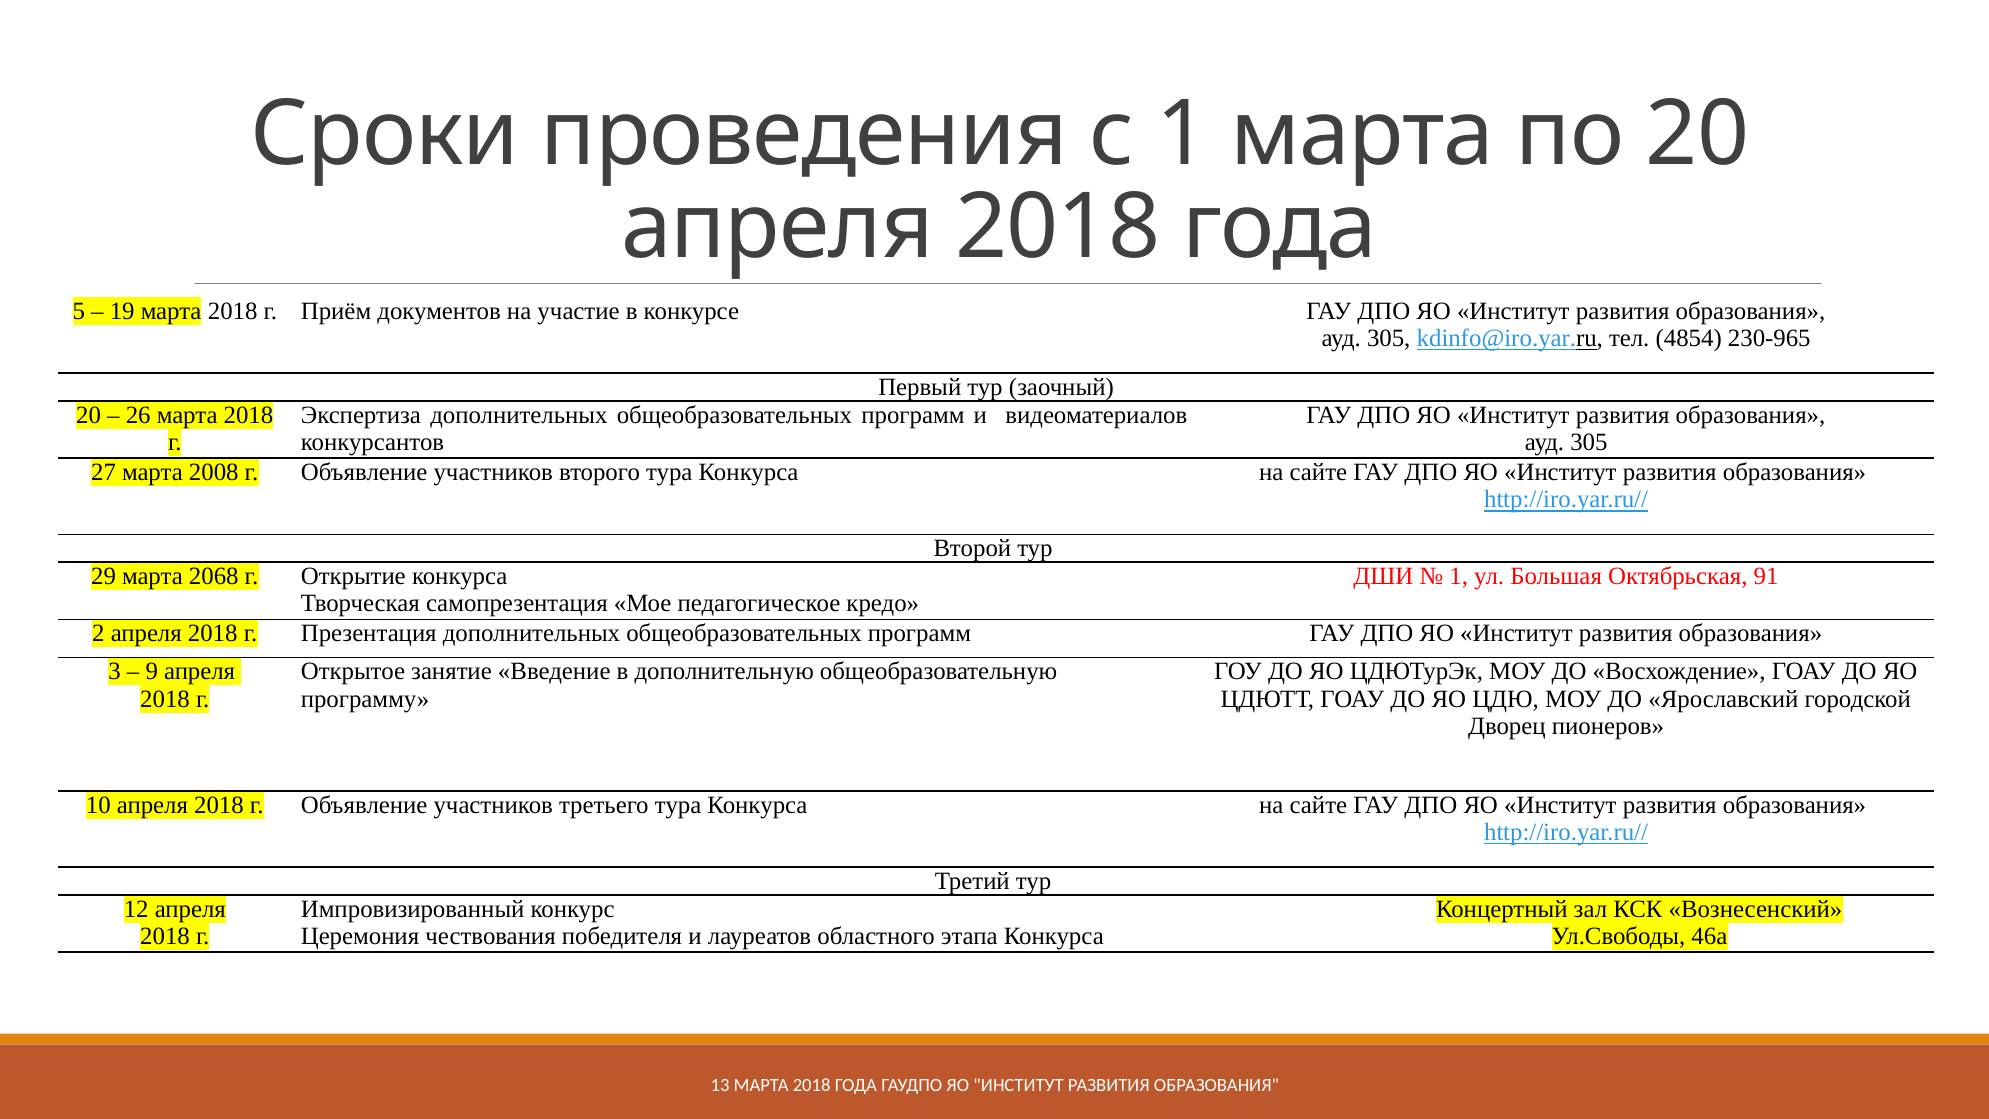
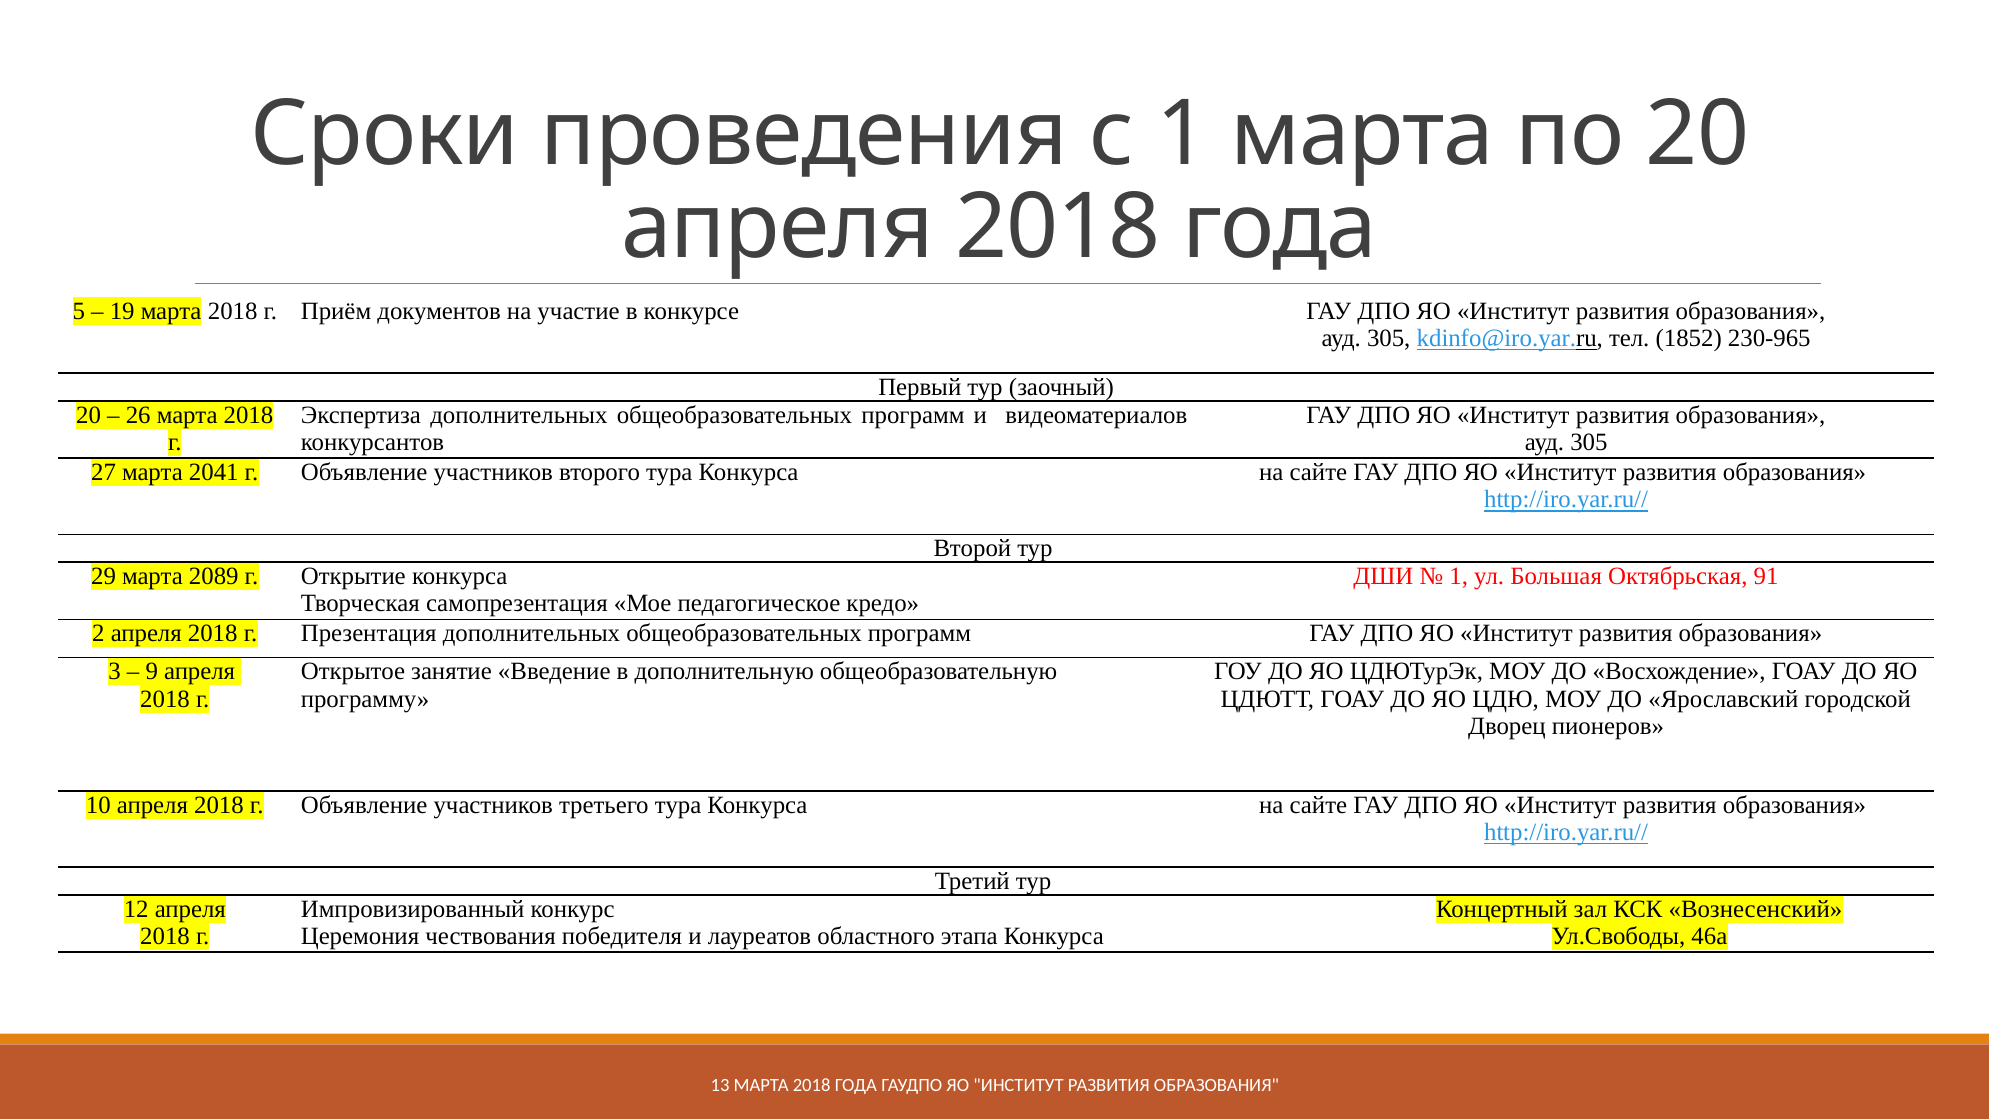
4854: 4854 -> 1852 (1689, 339)
2008: 2008 -> 2041 (214, 472)
2068: 2068 -> 2089 (214, 576)
